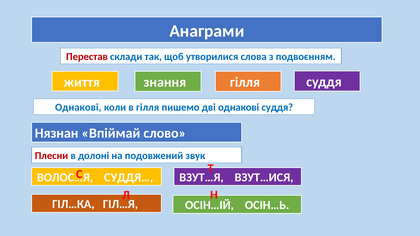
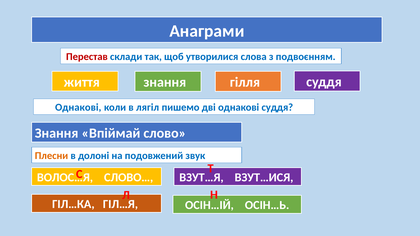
в гілля: гілля -> лягіл (148, 107)
Нязнан: Нязнан -> Знання (57, 133)
Плесни colour: red -> orange (51, 156)
СУДДЯ…: СУДДЯ… -> СЛОВО… (129, 178)
